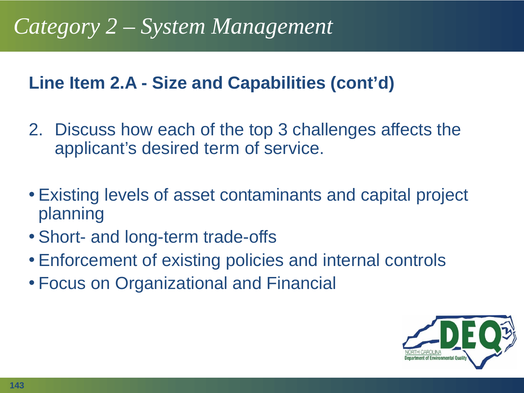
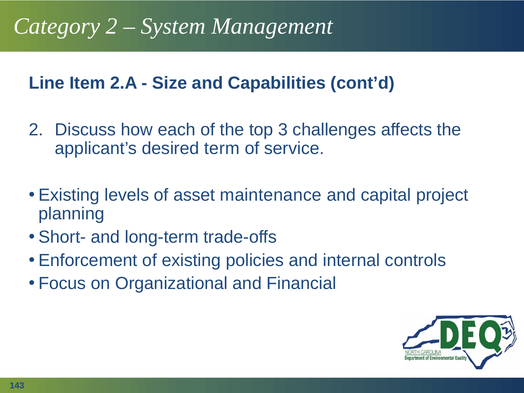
contaminants: contaminants -> maintenance (271, 195)
